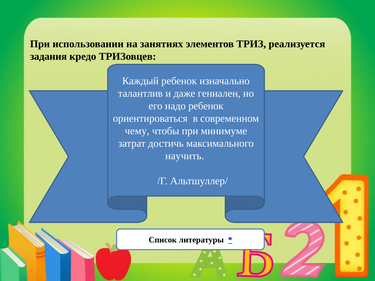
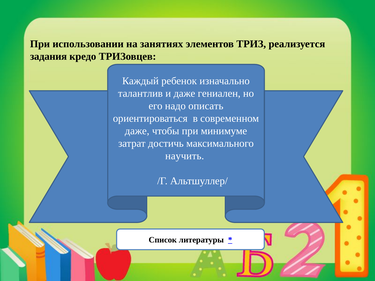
надо ребенок: ребенок -> описать (206, 106)
чему: чему -> даже (137, 131)
